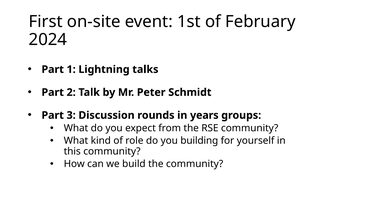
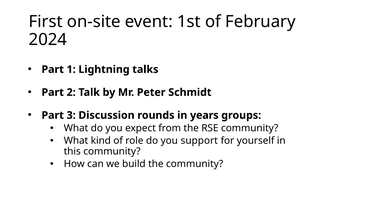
building: building -> support (199, 141)
